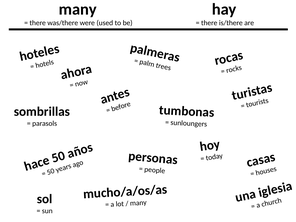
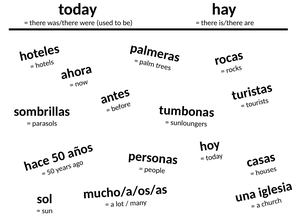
many: many -> today (78, 9)
